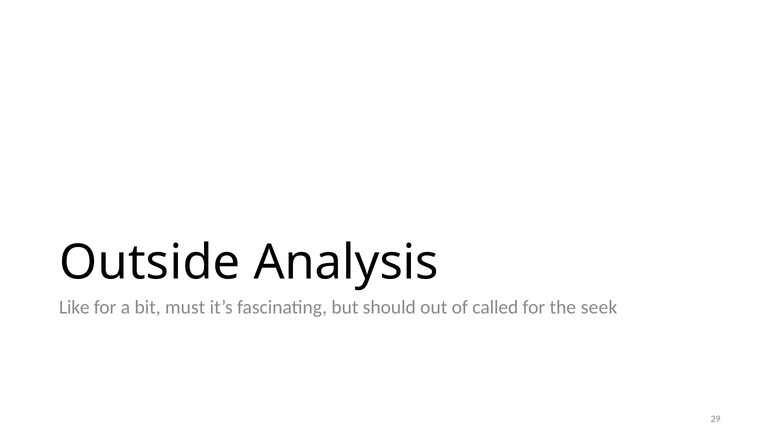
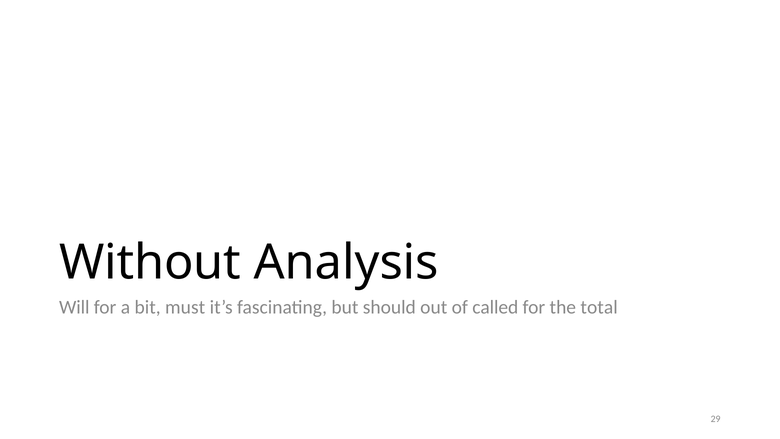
Outside: Outside -> Without (150, 262)
Like: Like -> Will (74, 307)
seek: seek -> total (599, 307)
